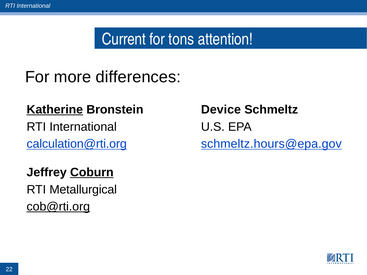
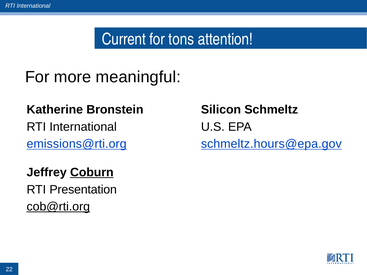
differences: differences -> meaningful (138, 77)
Katherine underline: present -> none (55, 110)
Device: Device -> Silicon (221, 110)
calculation@rti.org: calculation@rti.org -> emissions@rti.org (77, 144)
Metallurgical: Metallurgical -> Presentation (83, 190)
